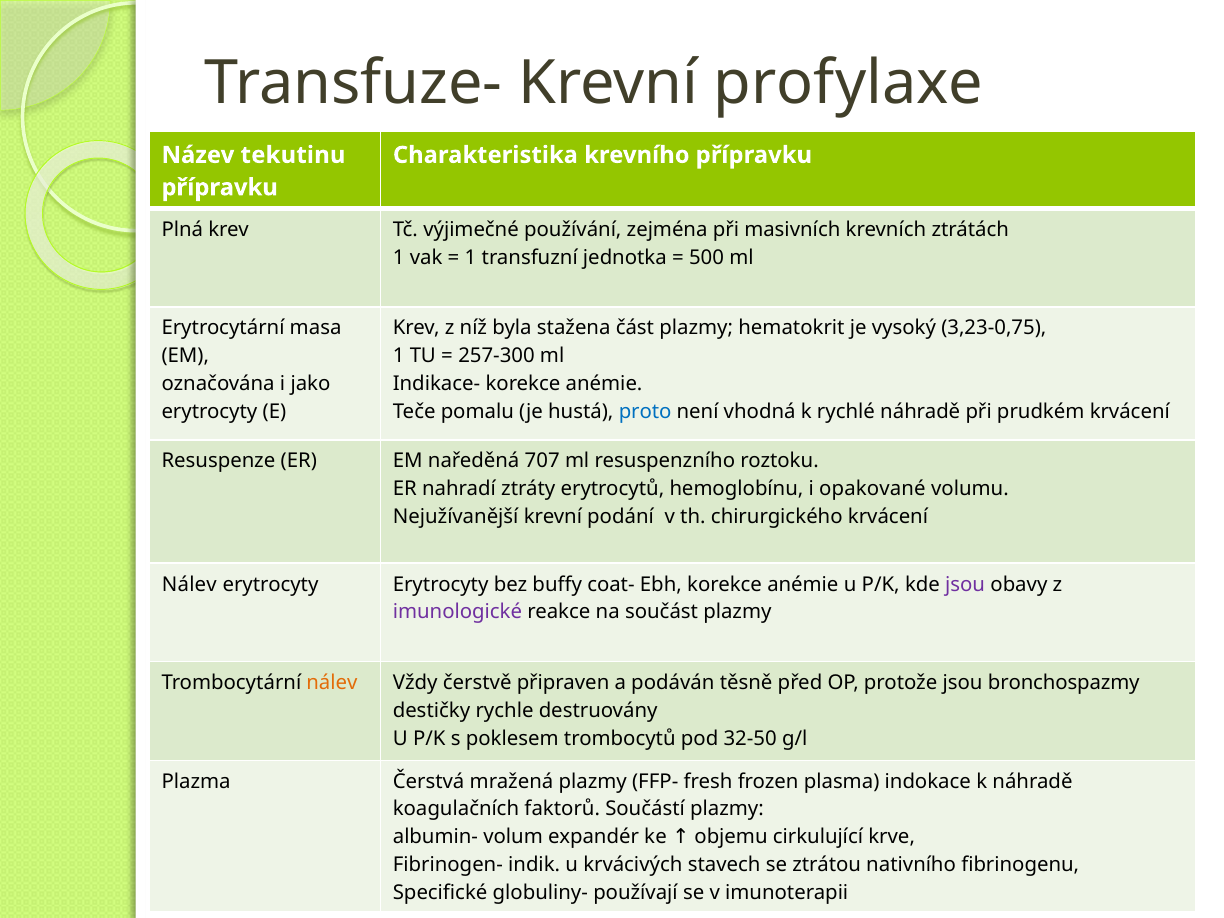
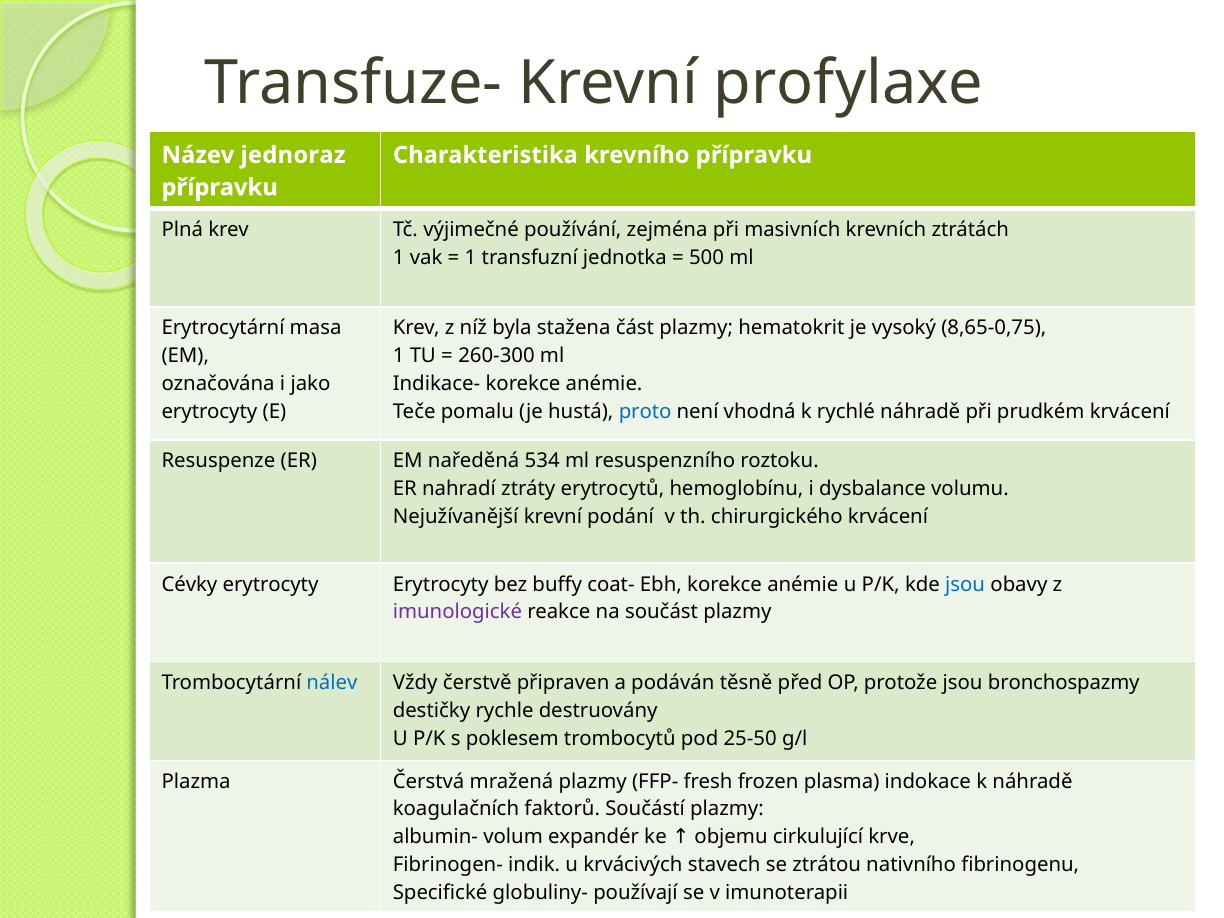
tekutinu: tekutinu -> jednoraz (293, 155)
3,23-0,75: 3,23-0,75 -> 8,65-0,75 (994, 328)
257-300: 257-300 -> 260-300 (497, 356)
707: 707 -> 534 (542, 461)
opakované: opakované -> dysbalance (872, 489)
Nálev: Nálev -> Cévky (189, 584)
jsou colour: purple -> blue (965, 584)
nálev colour: orange -> blue (332, 683)
32-50: 32-50 -> 25-50 (750, 738)
